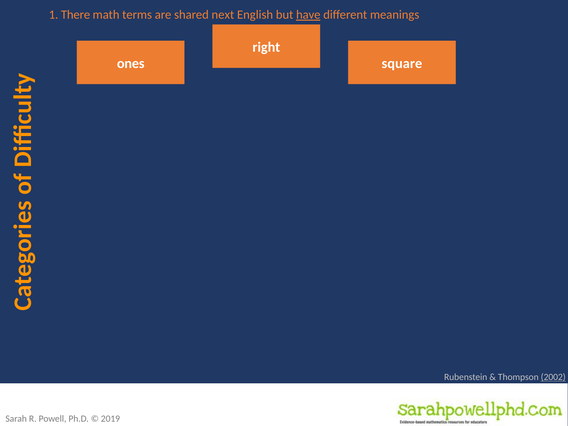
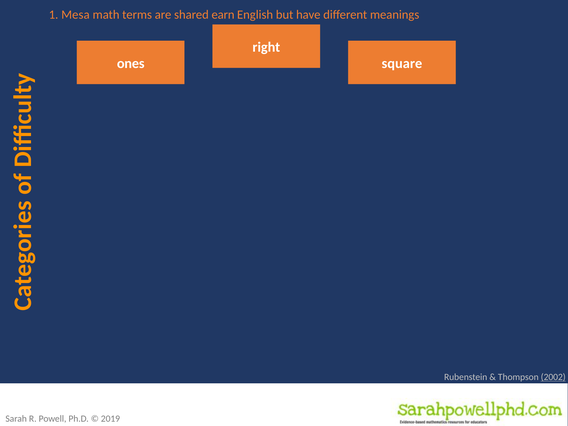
There: There -> Mesa (75, 15)
next: next -> earn (223, 15)
have underline: present -> none (308, 15)
